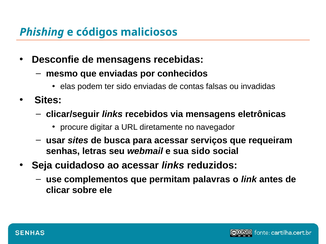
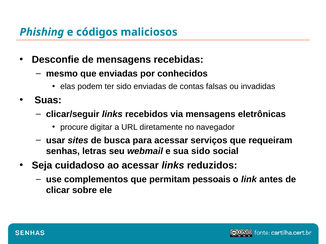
Sites: Sites -> Suas (48, 100)
palavras: palavras -> pessoais (212, 180)
